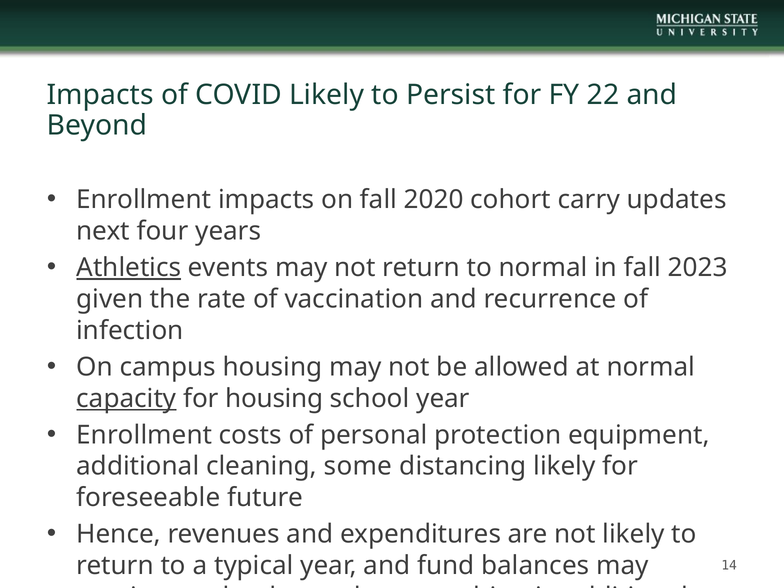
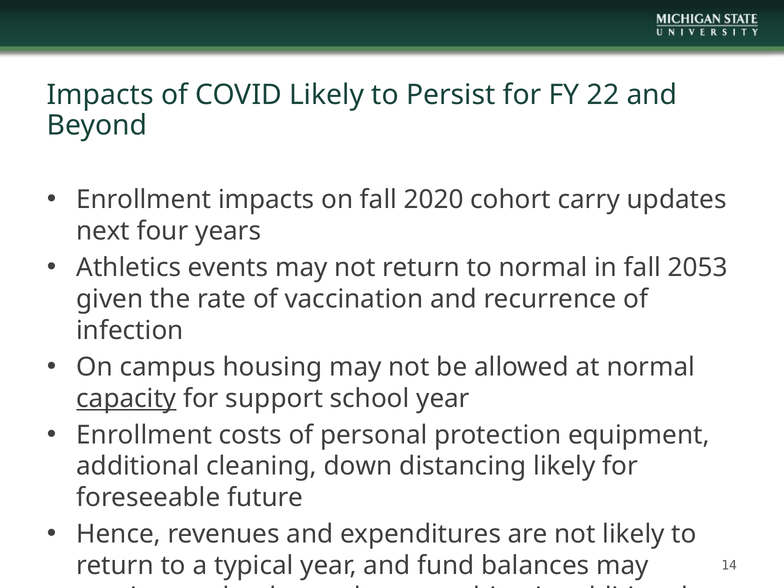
Athletics underline: present -> none (129, 268)
2023: 2023 -> 2053 (698, 268)
for housing: housing -> support (274, 398)
cleaning some: some -> down (358, 466)
